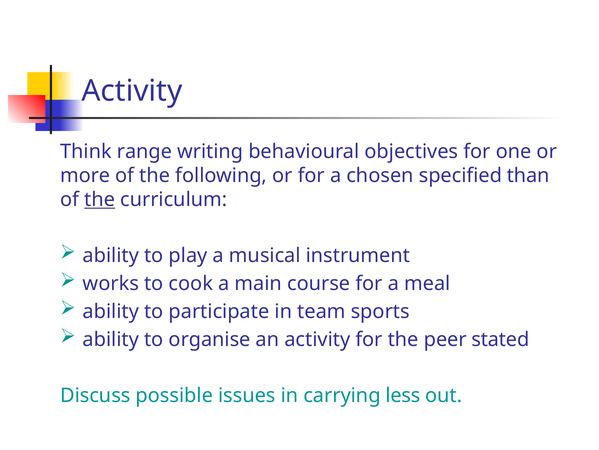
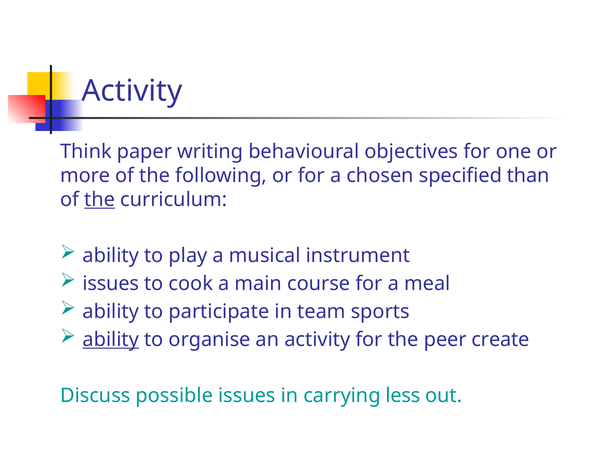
range: range -> paper (144, 151)
works: works -> issues (111, 283)
ability underline: none -> present (111, 339)
stated: stated -> create (500, 339)
